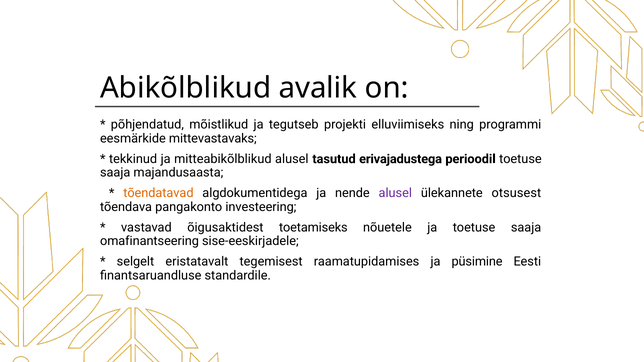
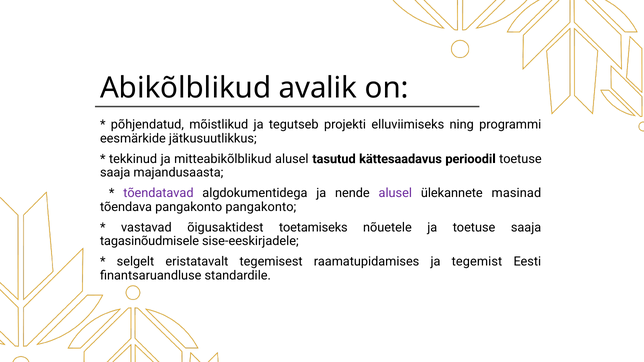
mittevastavaks: mittevastavaks -> jätkusuutlikkus (213, 139)
erivajadustega: erivajadustega -> kättesaadavus (401, 159)
tõendatavad colour: orange -> purple (158, 193)
otsusest: otsusest -> masinad (516, 193)
pangakonto investeering: investeering -> pangakonto (261, 207)
omafinantseering: omafinantseering -> tagasinõudmisele (150, 241)
püsimine: püsimine -> tegemist (477, 262)
